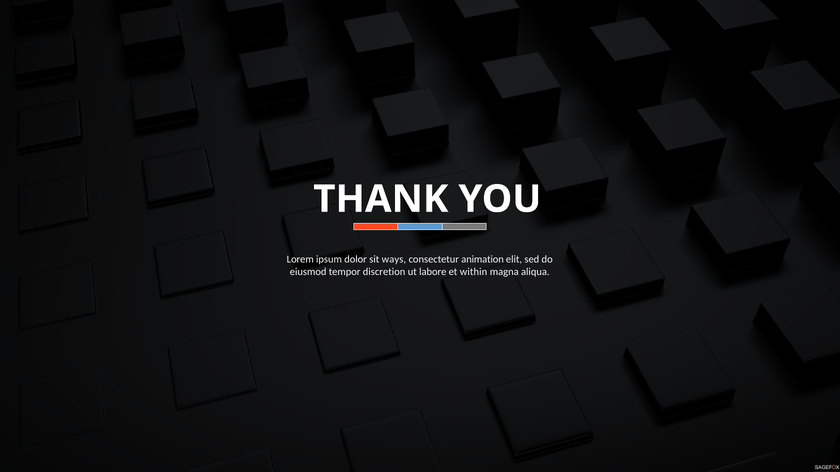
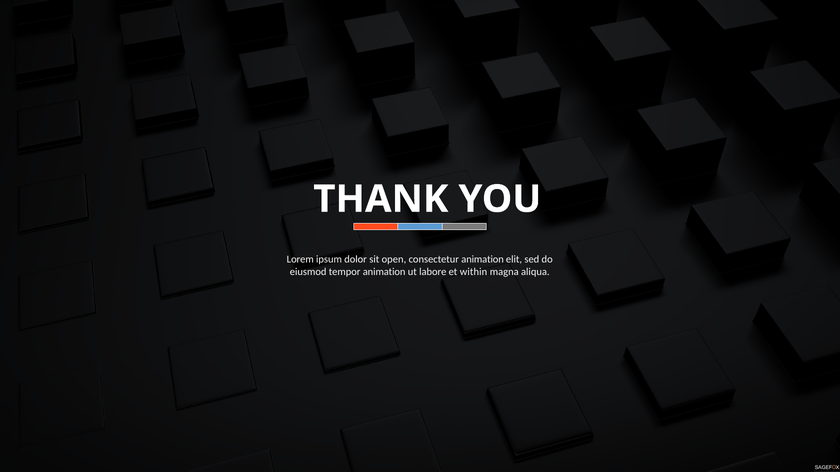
ways: ways -> open (394, 259)
tempor discretion: discretion -> animation (384, 272)
